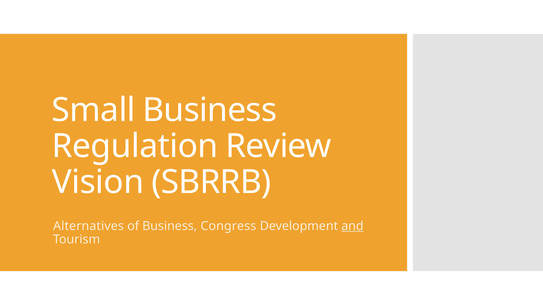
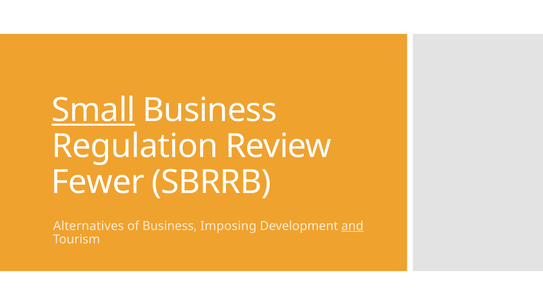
Small underline: none -> present (94, 110)
Vision: Vision -> Fewer (98, 183)
Congress: Congress -> Imposing (228, 226)
